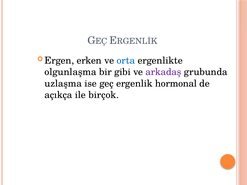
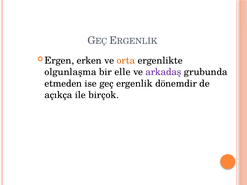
orta colour: blue -> orange (126, 61)
gibi: gibi -> elle (122, 72)
uzlaşma: uzlaşma -> etmeden (63, 84)
hormonal: hormonal -> dönemdir (176, 84)
